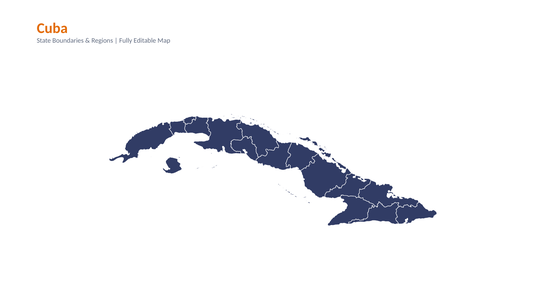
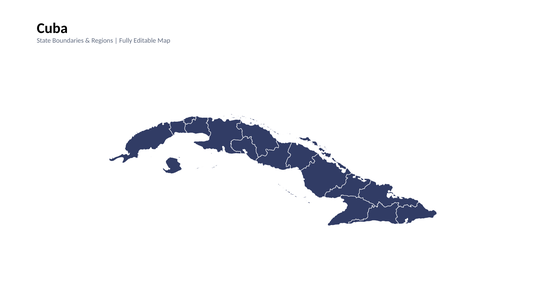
Cuba colour: orange -> black (52, 28)
